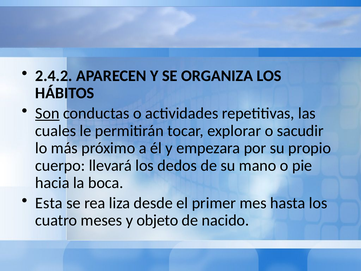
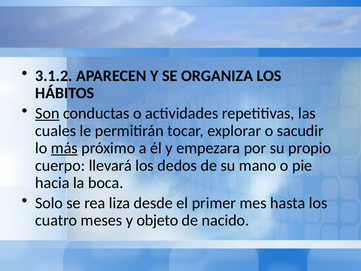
2.4.2: 2.4.2 -> 3.1.2 (54, 76)
más underline: none -> present (64, 148)
Esta: Esta -> Solo (49, 203)
